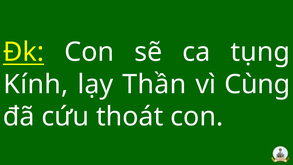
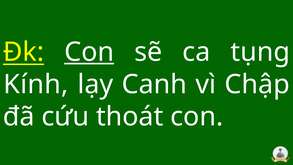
Con underline: none -> present (89, 52)
Thần: Thần -> Canh (154, 84)
Cùng: Cùng -> Chập (257, 84)
